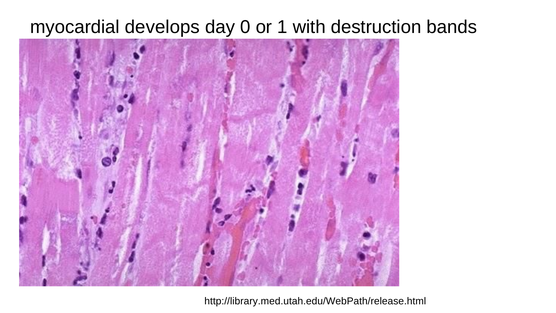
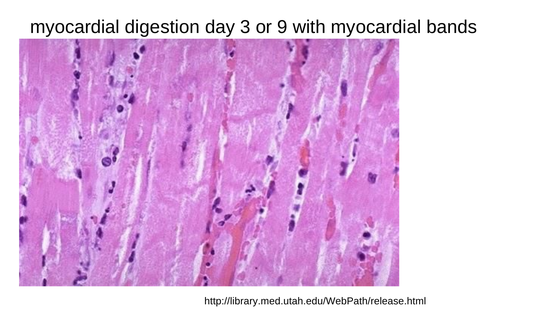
develops: develops -> digestion (162, 27)
0: 0 -> 3 (245, 27)
1: 1 -> 9 (282, 27)
with destruction: destruction -> myocardial (376, 27)
